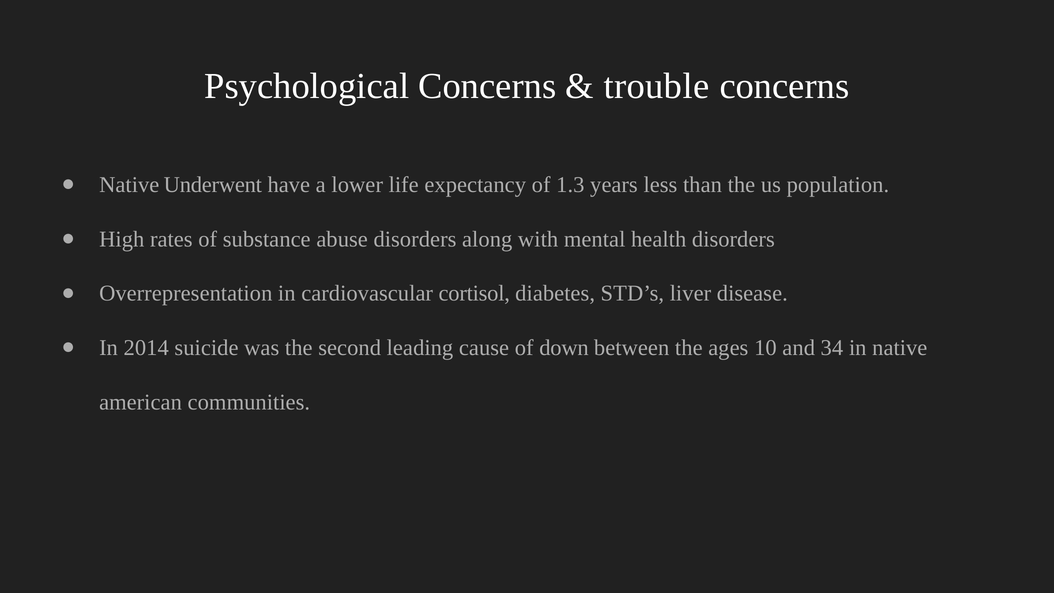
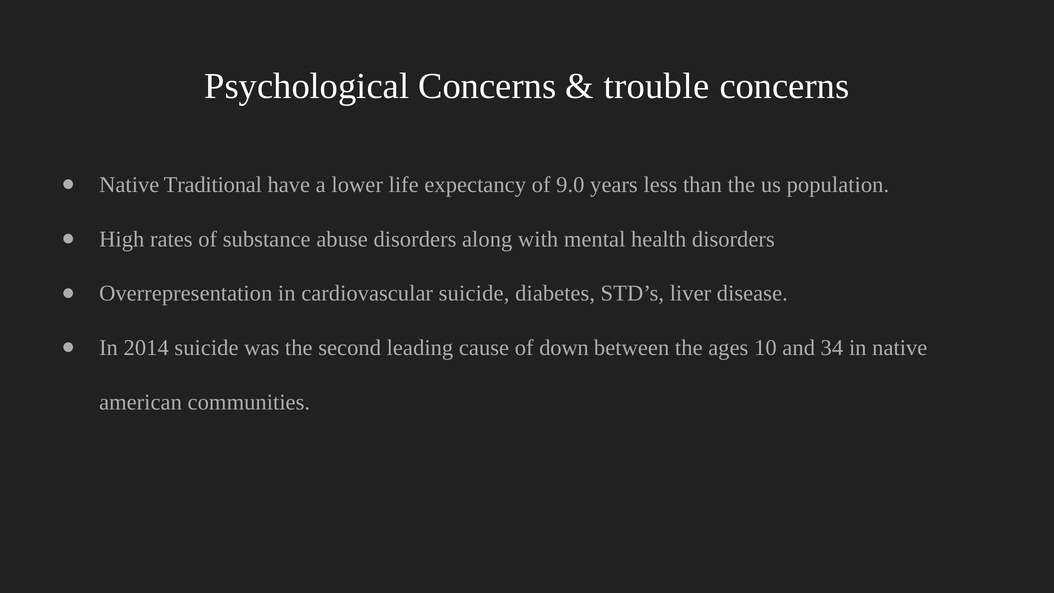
Underwent: Underwent -> Traditional (213, 185)
1.3: 1.3 -> 9.0 (570, 185)
cardiovascular cortisol: cortisol -> suicide (474, 293)
